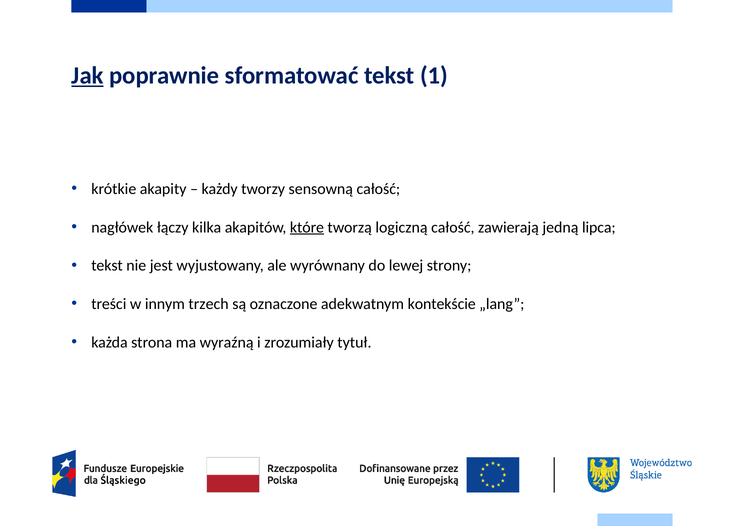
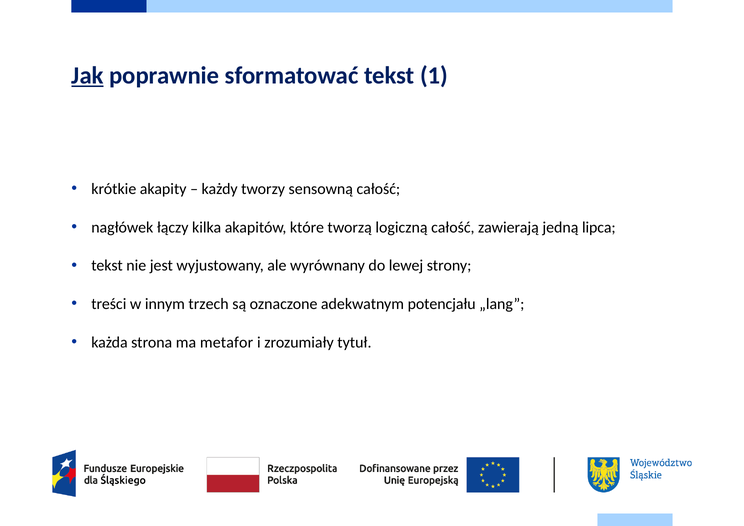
które underline: present -> none (307, 227)
kontekście: kontekście -> potencjału (442, 304)
wyraźną: wyraźną -> metafor (227, 342)
